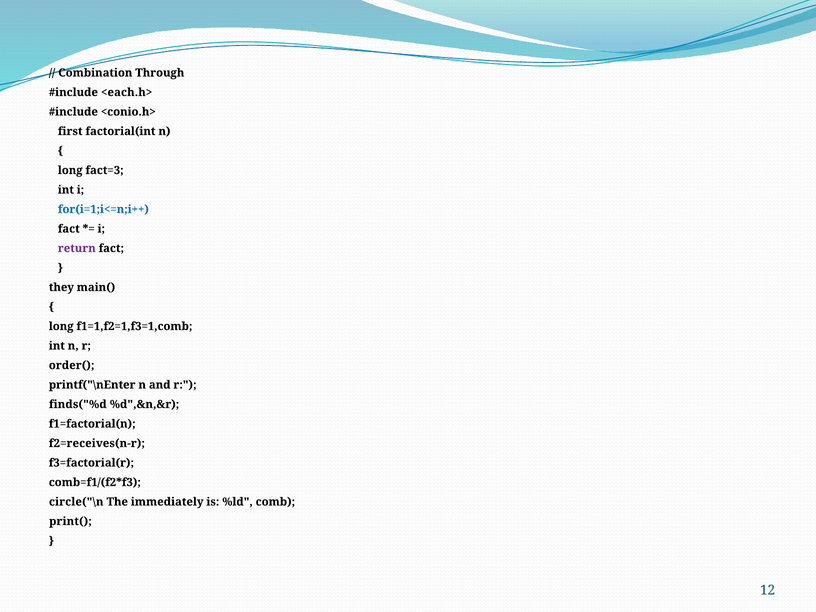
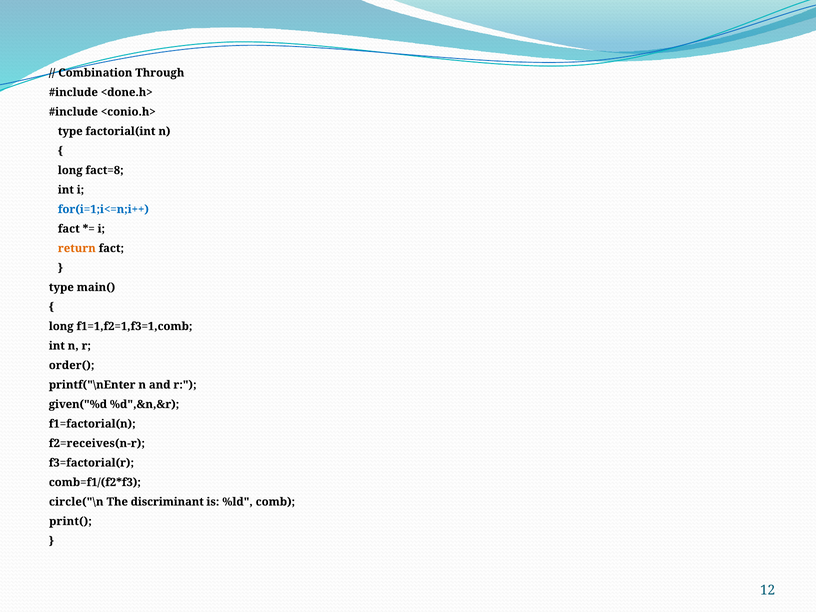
<each.h>: <each.h> -> <done.h> (127, 92)
first: first -> type (70, 131)
fact=3: fact=3 -> fact=8 (105, 170)
return colour: purple -> orange (77, 248)
they: they -> type (61, 287)
finds("%d: finds("%d -> given("%d (78, 404)
immediately: immediately -> discriminant (167, 502)
